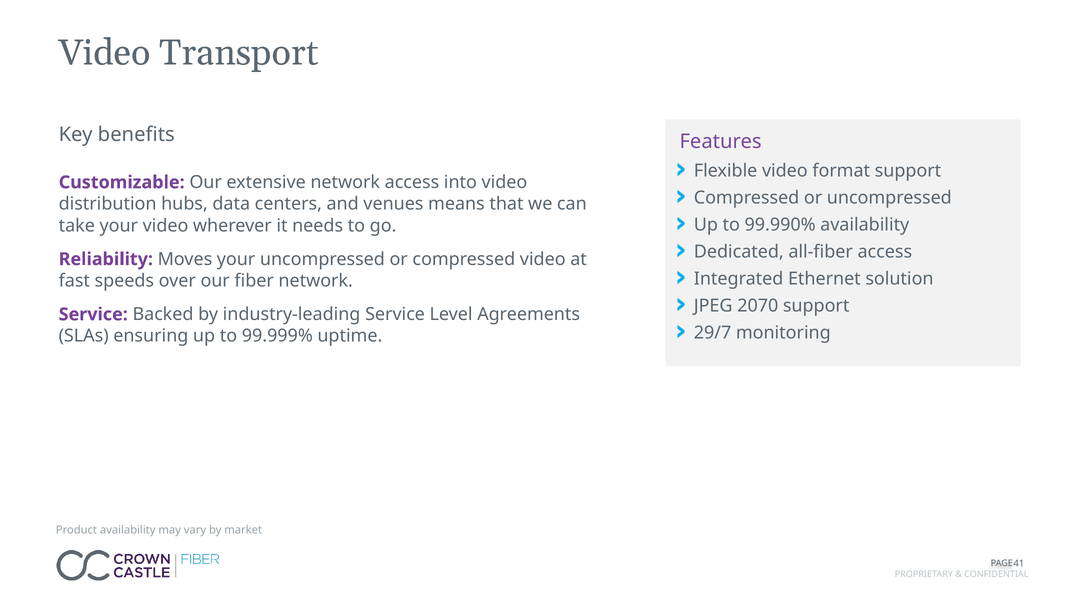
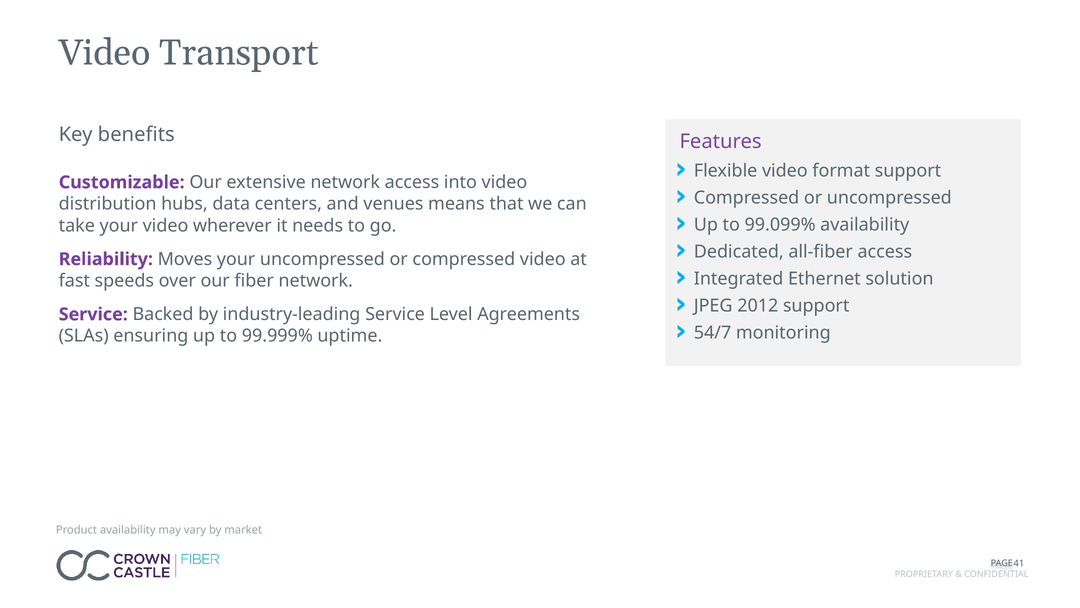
99.990%: 99.990% -> 99.099% (780, 224)
2070: 2070 -> 2012 (758, 306)
29/7: 29/7 -> 54/7 (713, 333)
